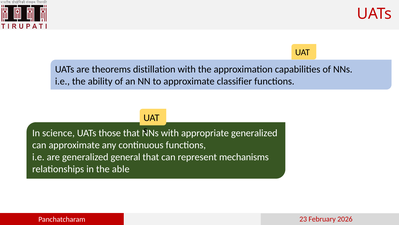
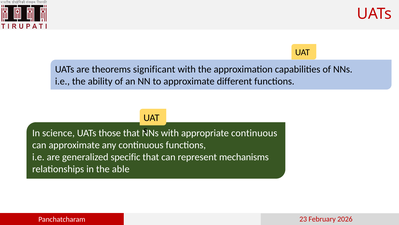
distillation: distillation -> significant (154, 69)
classifier: classifier -> different (234, 81)
appropriate generalized: generalized -> continuous (254, 133)
general: general -> specific (125, 157)
